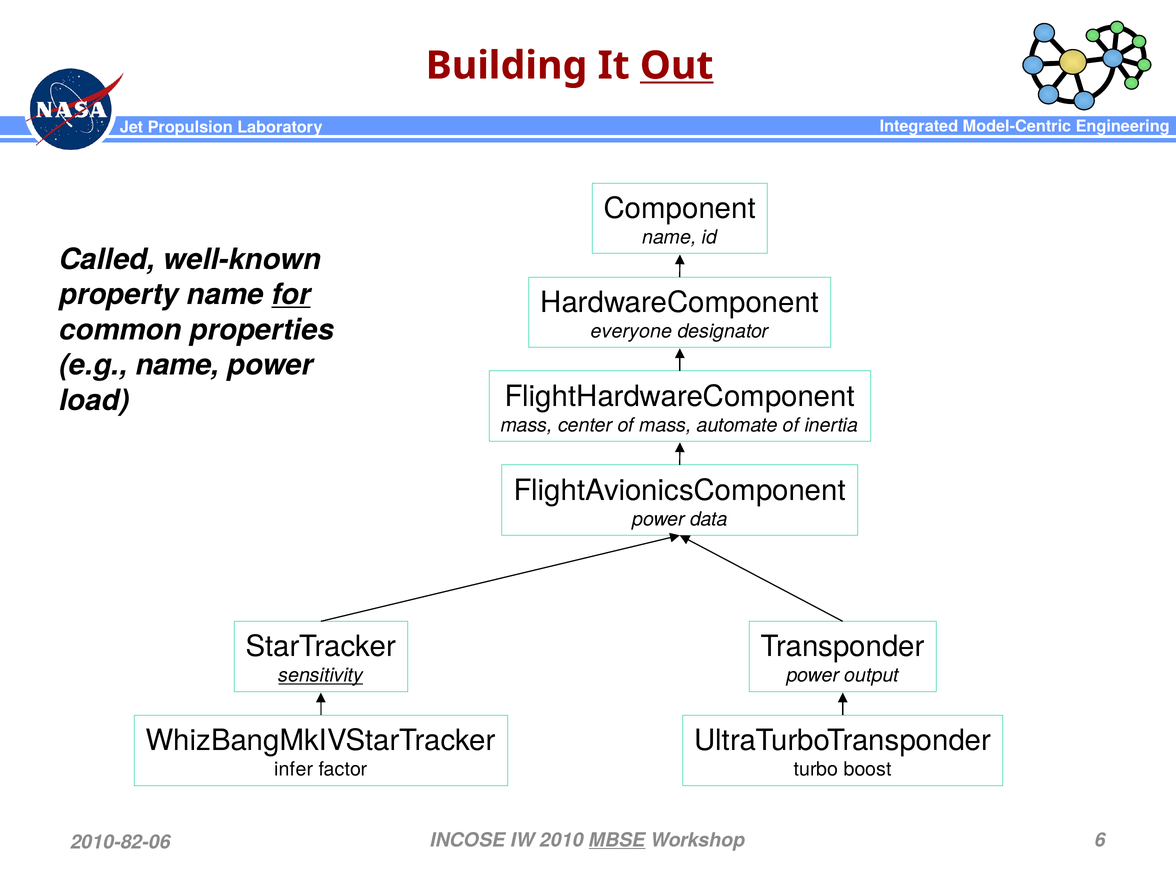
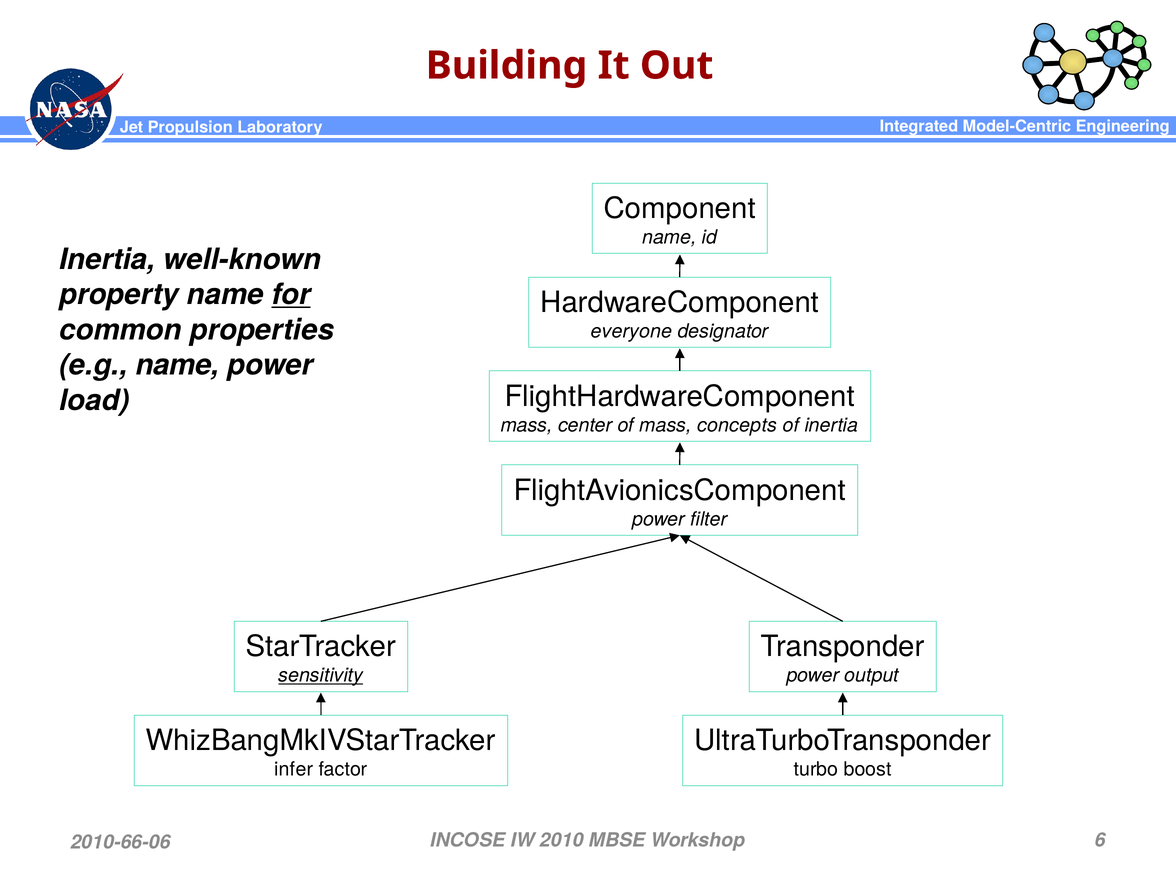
Out underline: present -> none (677, 66)
Called: Called -> Inertia (107, 259)
automate: automate -> concepts (737, 425)
data: data -> filter (709, 519)
MBSE underline: present -> none (617, 840)
2010-82-06: 2010-82-06 -> 2010-66-06 (121, 842)
